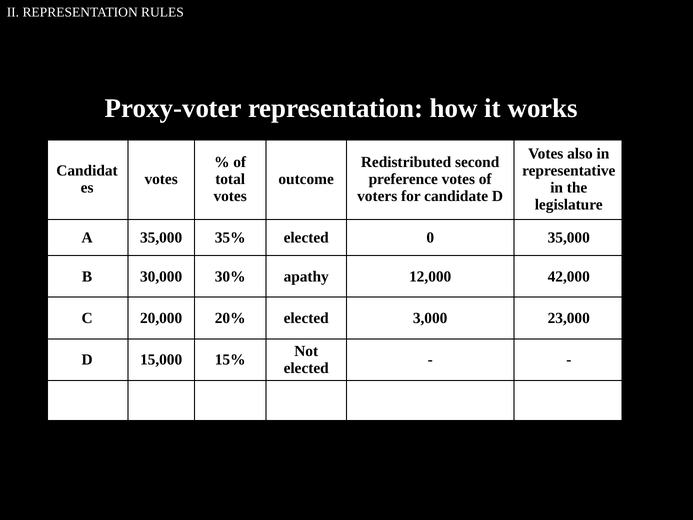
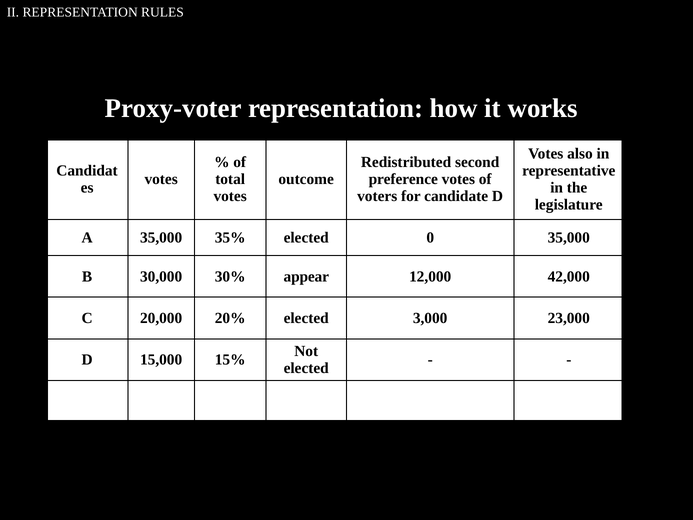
apathy: apathy -> appear (306, 276)
